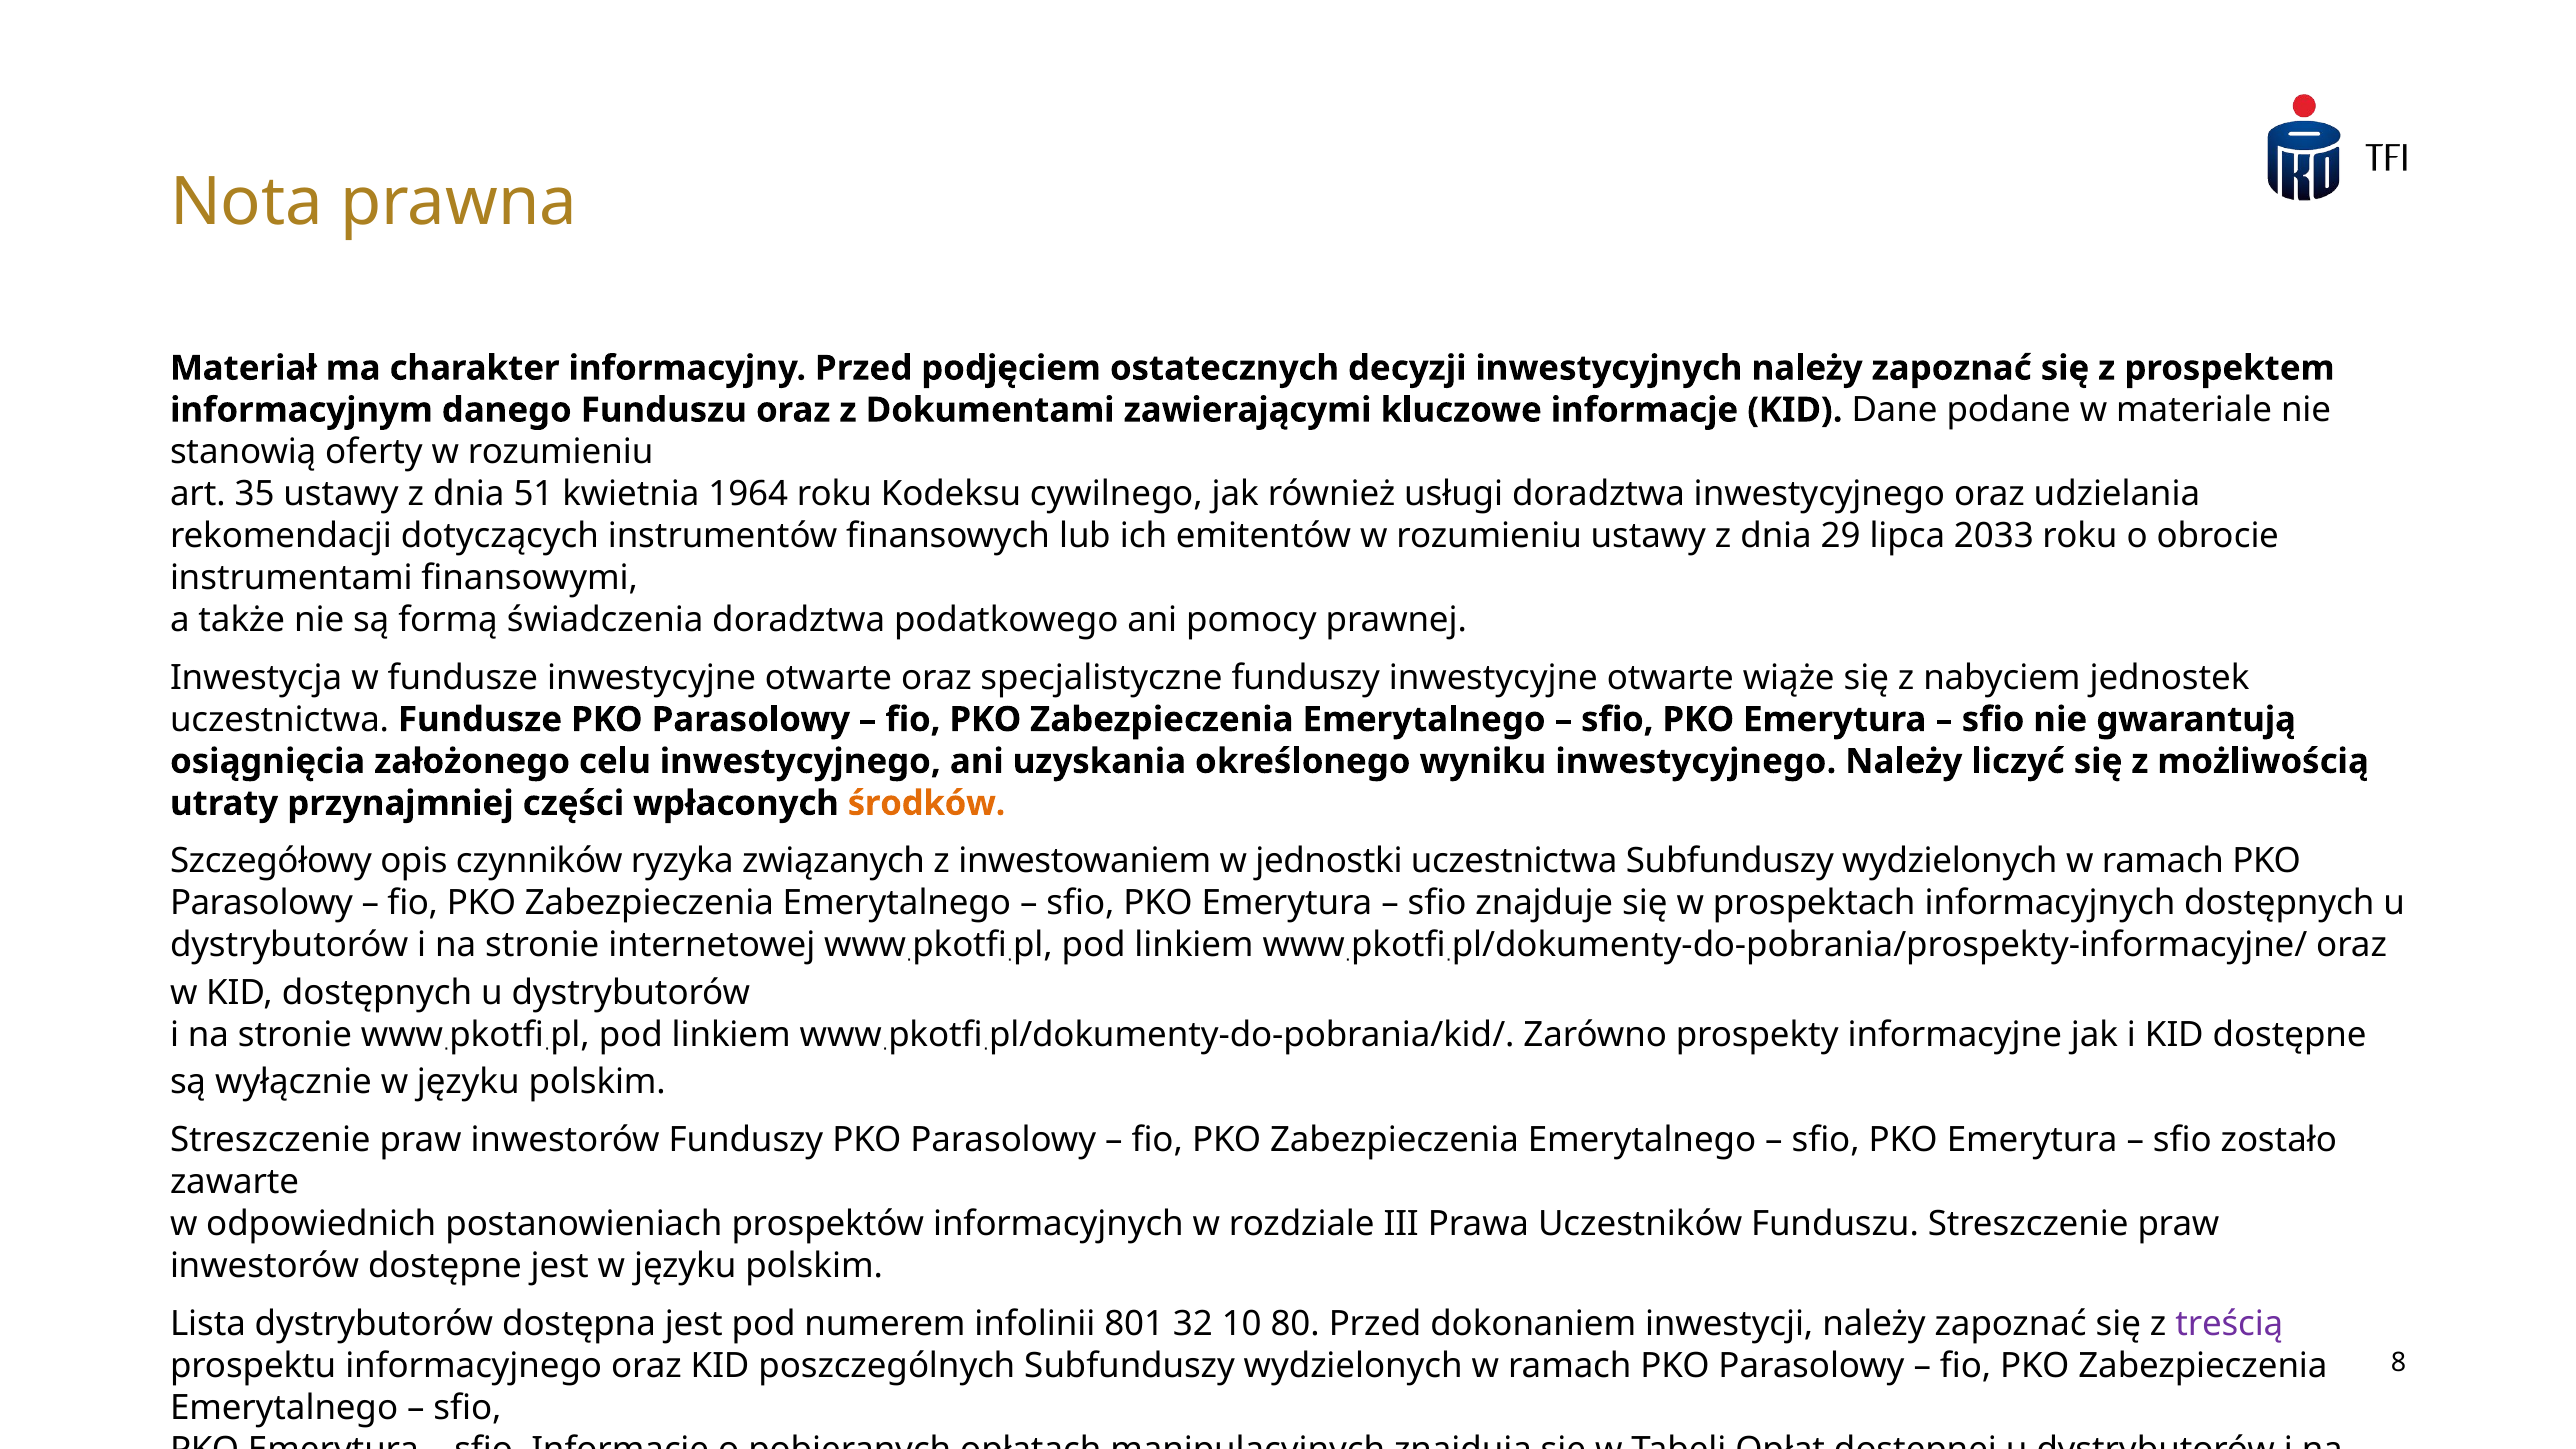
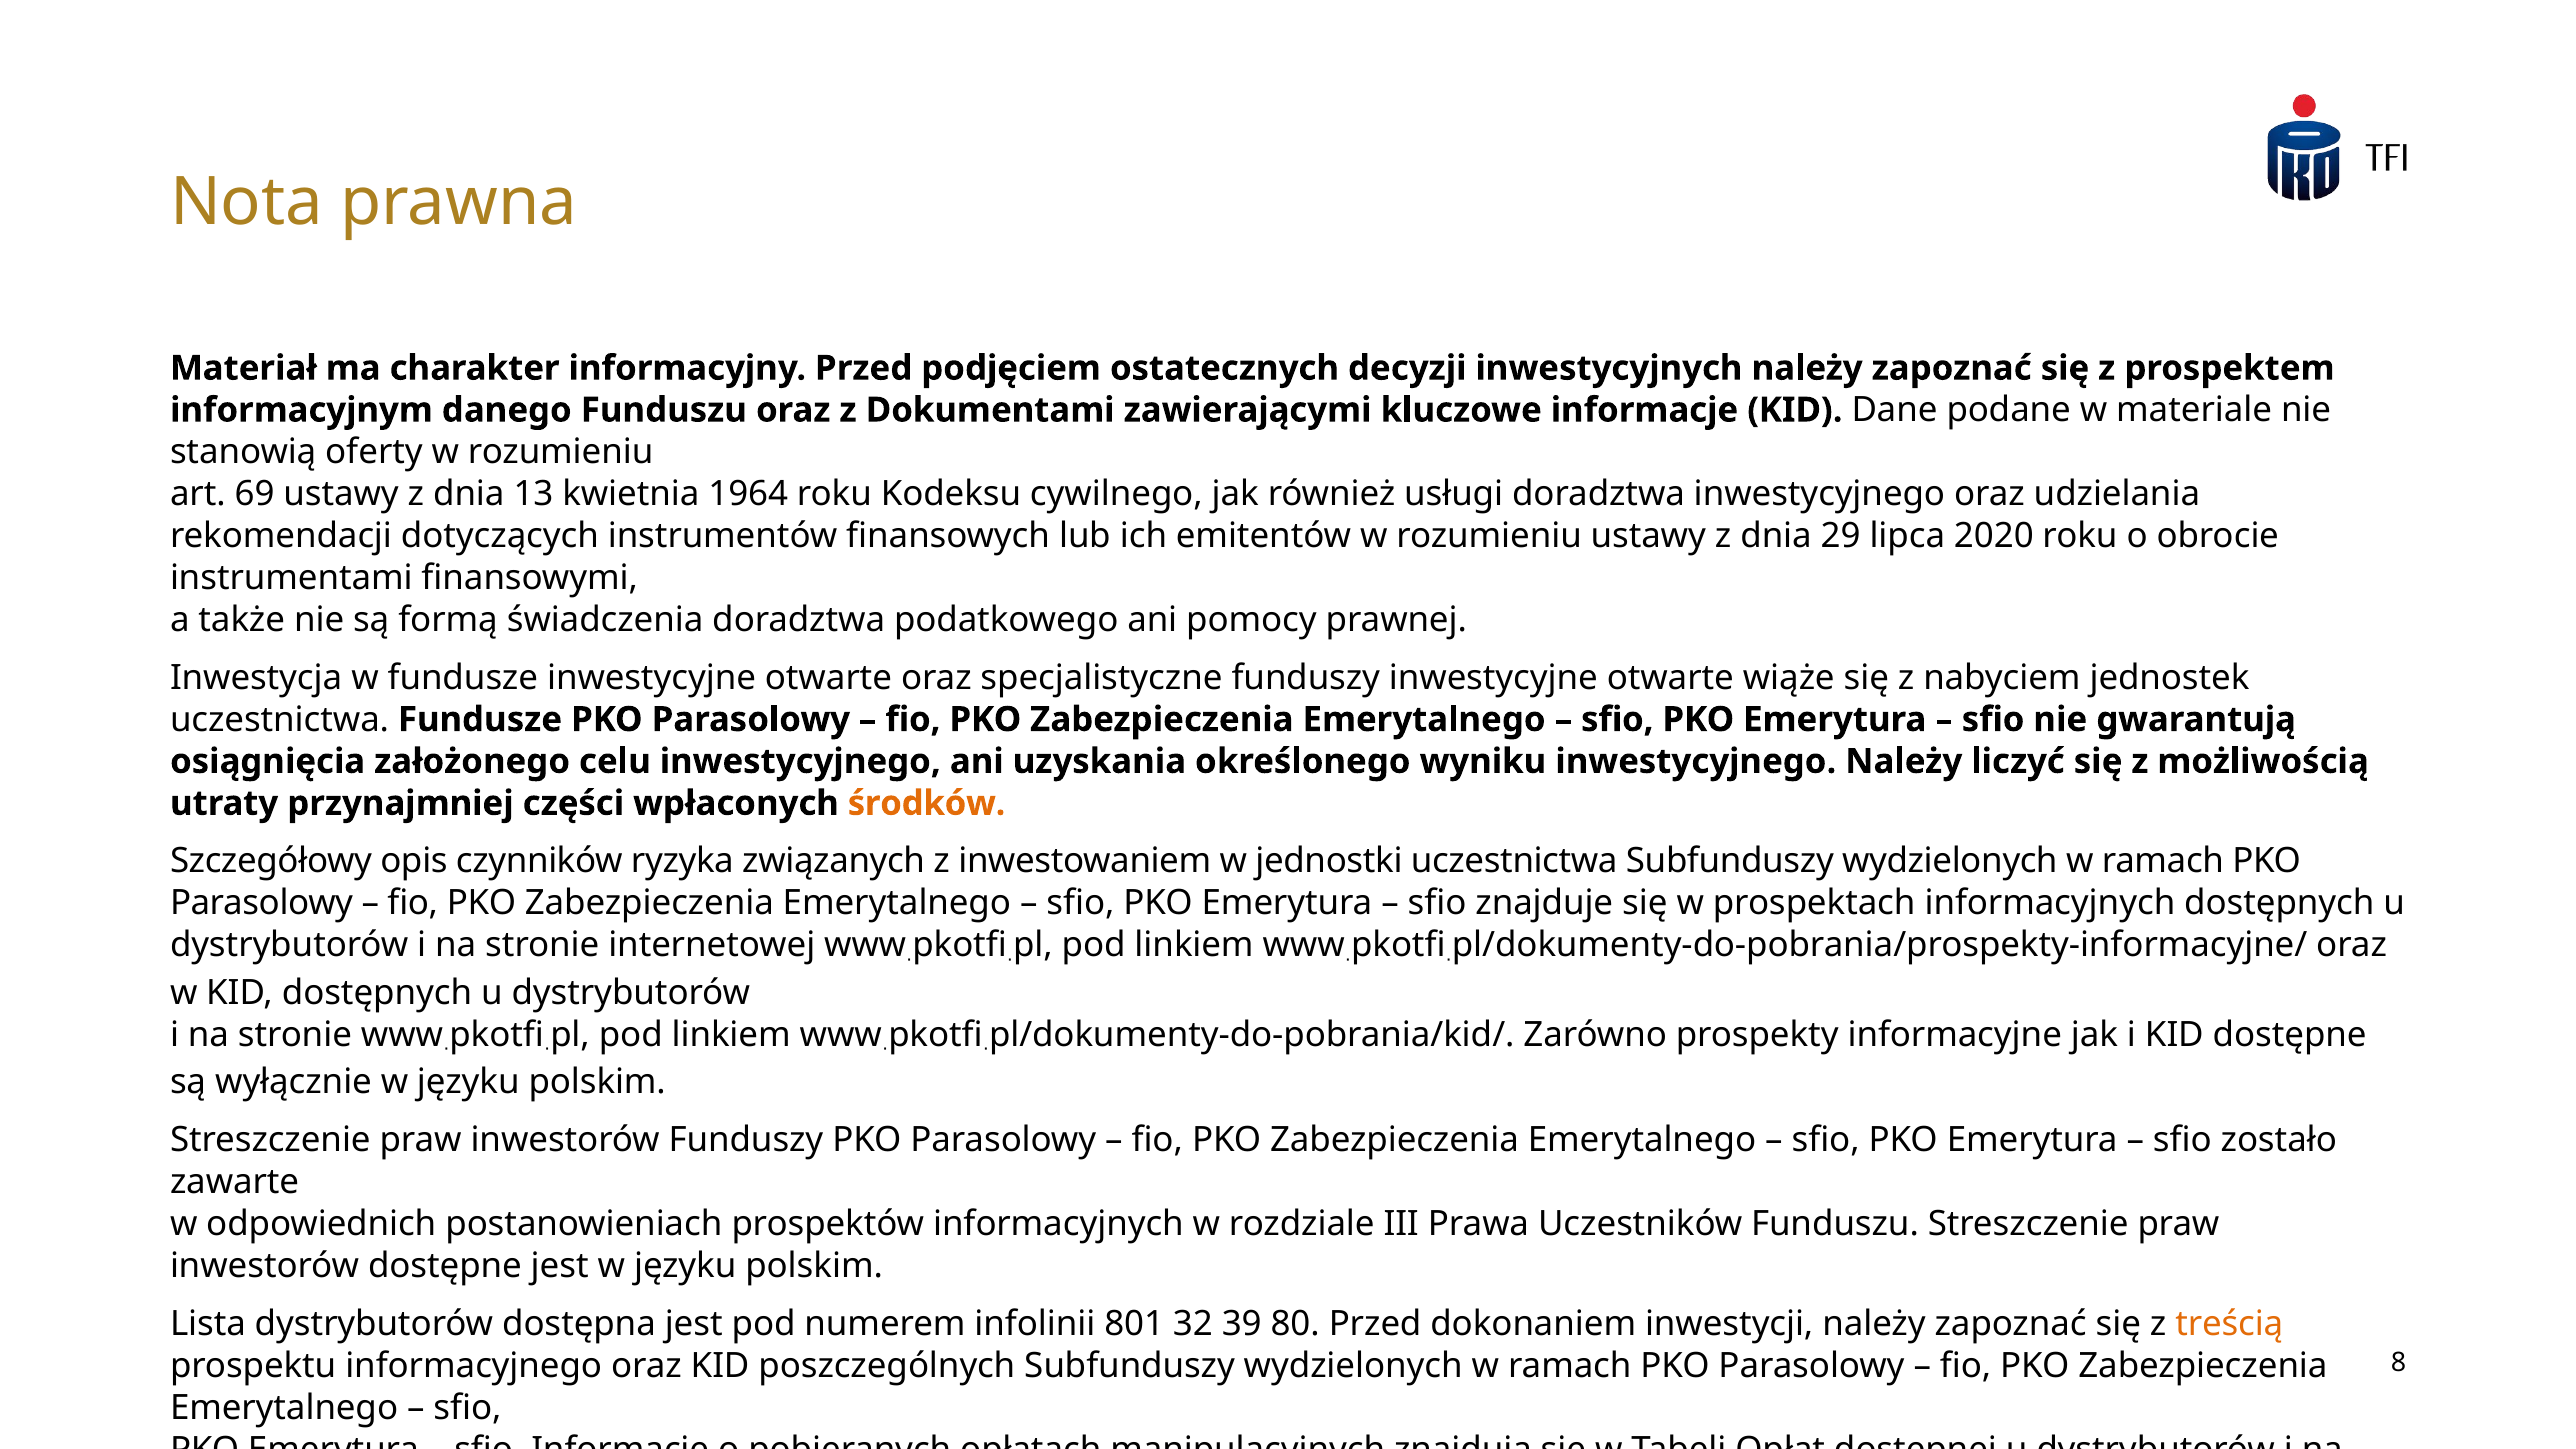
35: 35 -> 69 (255, 494)
51: 51 -> 13 (533, 494)
2033: 2033 -> 2020 (1994, 536)
10: 10 -> 39 (1242, 1324)
treścią colour: purple -> orange (2229, 1324)
